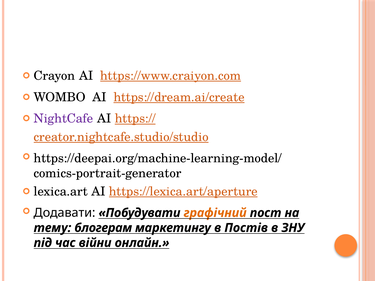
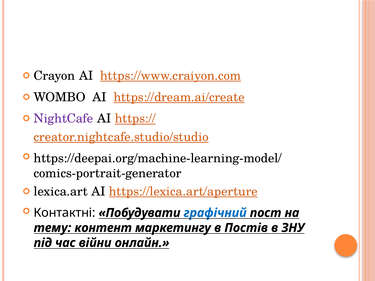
Додавати: Додавати -> Контактні (65, 213)
графічний colour: orange -> blue (215, 213)
блогерам: блогерам -> контент (103, 228)
